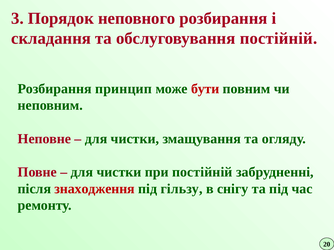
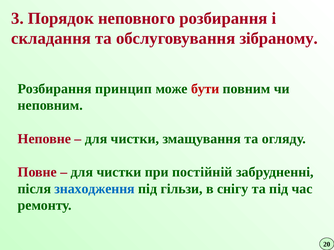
обслуговування постійній: постійній -> зібраному (279, 38)
знаходження colour: red -> blue (95, 189)
гільзу: гільзу -> гільзи (182, 189)
